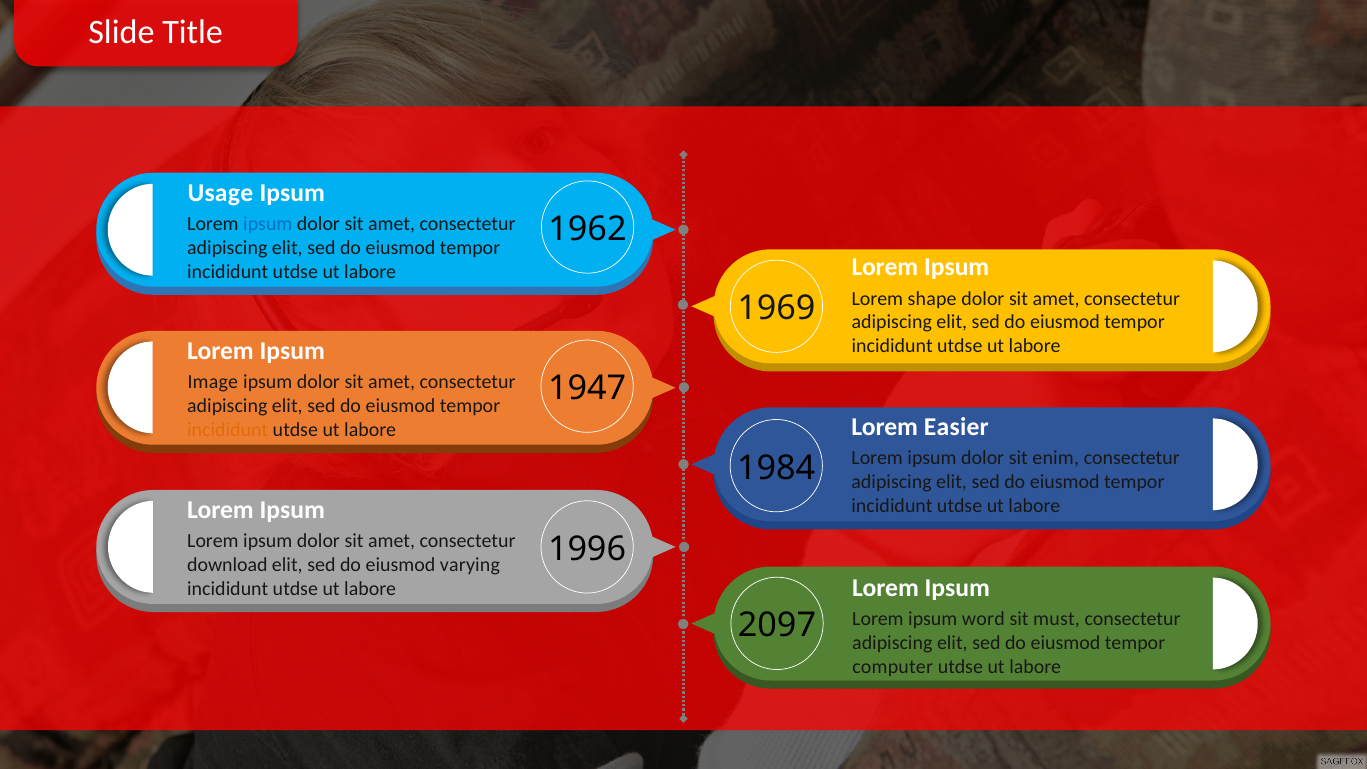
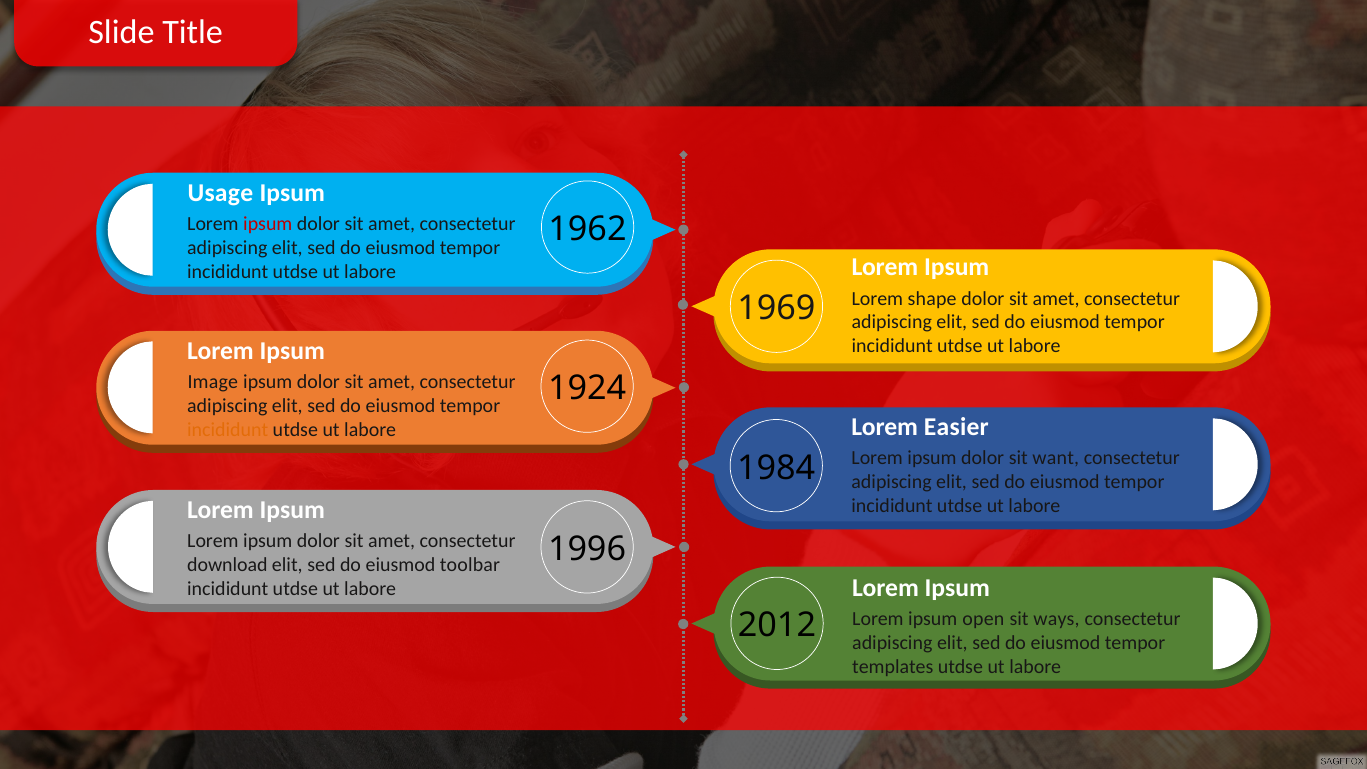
ipsum colour: blue -> red (268, 224)
1947: 1947 -> 1924 (587, 389)
enim: enim -> want (1056, 458)
varying: varying -> toolbar (470, 565)
word: word -> open (983, 619)
must: must -> ways (1057, 619)
2097: 2097 -> 2012 (777, 626)
computer: computer -> templates (893, 667)
